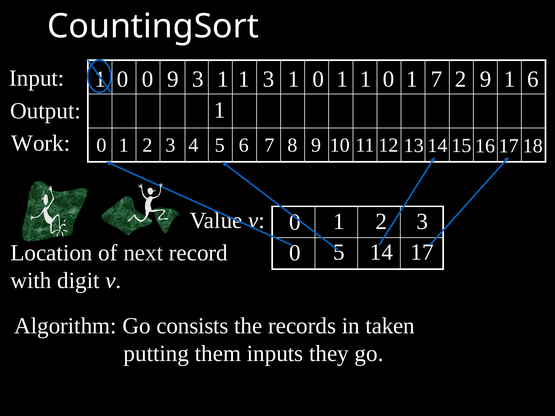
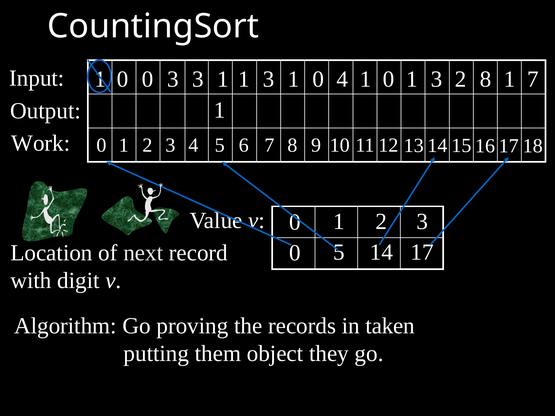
0 9: 9 -> 3 (173, 79)
3 1 0 1: 1 -> 4 (342, 79)
0 1 7: 7 -> 3 (437, 79)
2 9: 9 -> 8 (485, 79)
1 6: 6 -> 7 (533, 79)
consists: consists -> proving (192, 326)
inputs: inputs -> object (275, 354)
